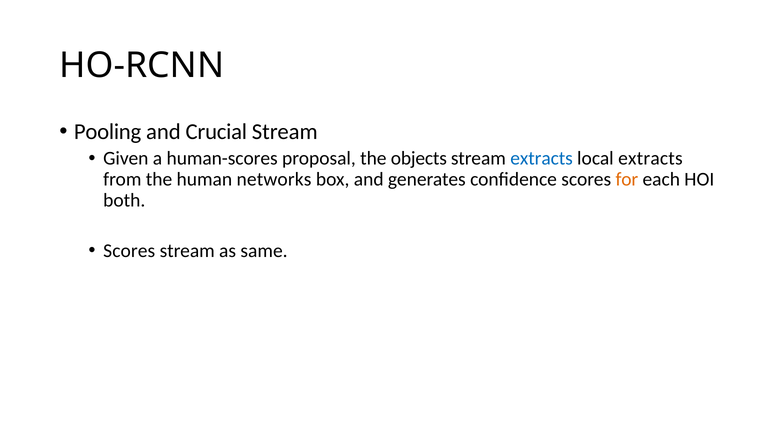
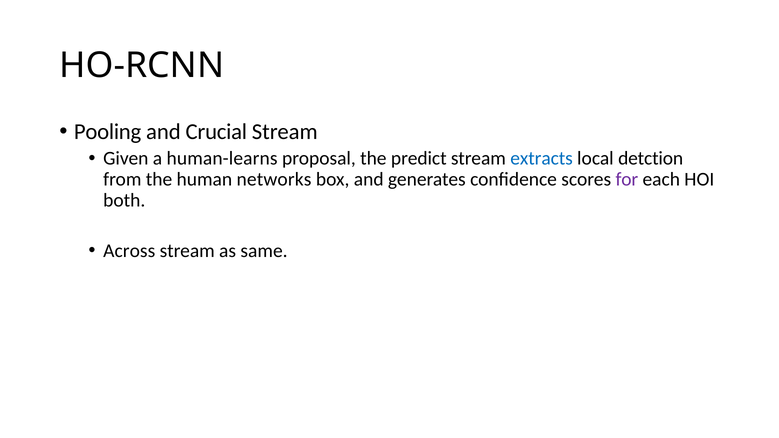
human-scores: human-scores -> human-learns (222, 159)
objects: objects -> predict (419, 159)
local extracts: extracts -> detction (651, 159)
for colour: orange -> purple (627, 180)
Scores: Scores -> Across (129, 251)
